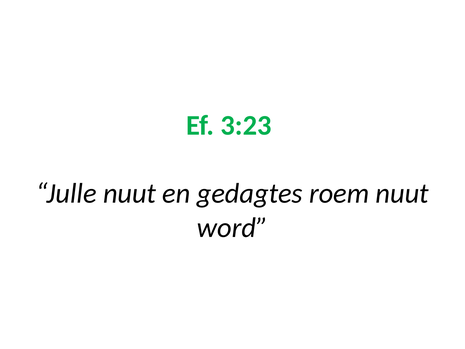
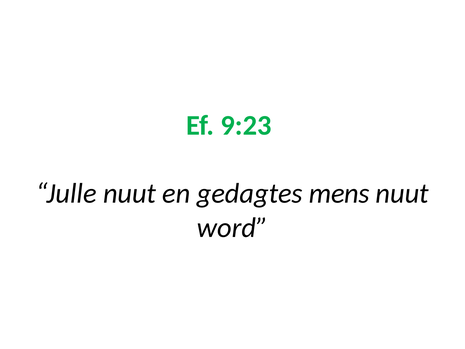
3:23: 3:23 -> 9:23 (246, 125)
roem: roem -> mens (339, 193)
